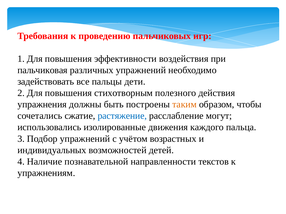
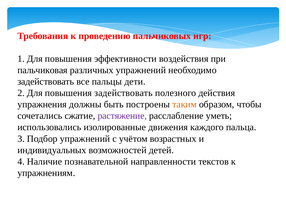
повышения стихотворным: стихотворным -> задействовать (123, 93)
растяжение colour: blue -> purple (122, 116)
могут: могут -> уметь (219, 116)
